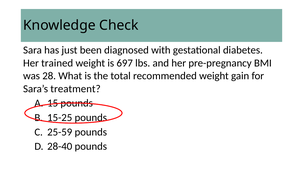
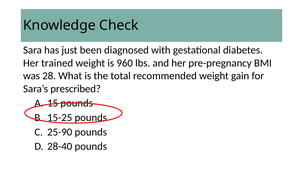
697: 697 -> 960 (125, 63)
treatment: treatment -> prescribed (76, 89)
25-59: 25-59 -> 25-90 (60, 132)
